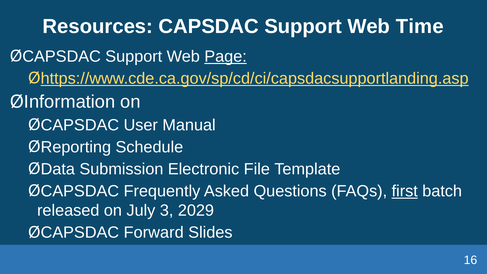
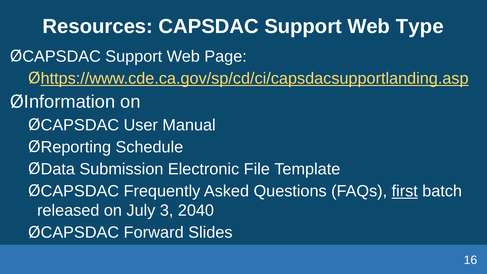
Time: Time -> Type (420, 26)
Page underline: present -> none (226, 56)
2029: 2029 -> 2040 (196, 211)
